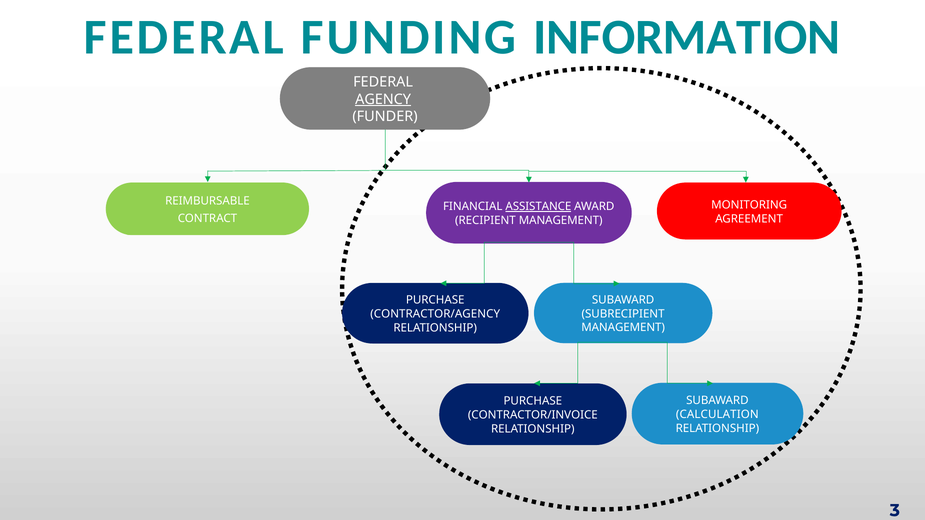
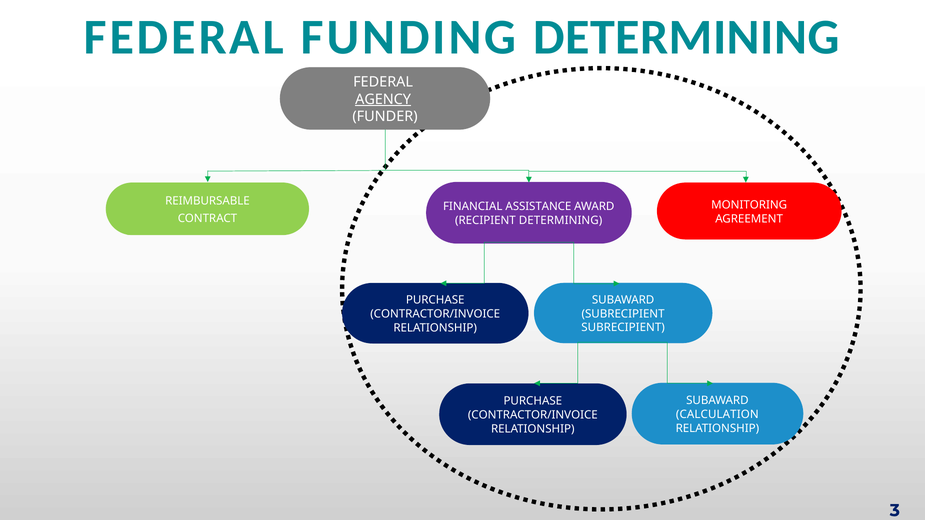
FUNDING INFORMATION: INFORMATION -> DETERMINING (686, 37)
ASSISTANCE underline: present -> none (538, 207)
RECIPIENT MANAGEMENT: MANAGEMENT -> DETERMINING (561, 221)
CONTRACTOR/AGENCY: CONTRACTOR/AGENCY -> CONTRACTOR/INVOICE (435, 314)
MANAGEMENT: MANAGEMENT -> SUBRECIPIENT (623, 328)
